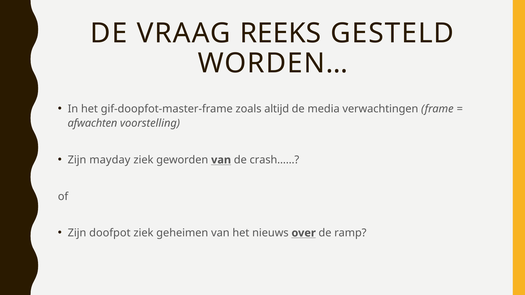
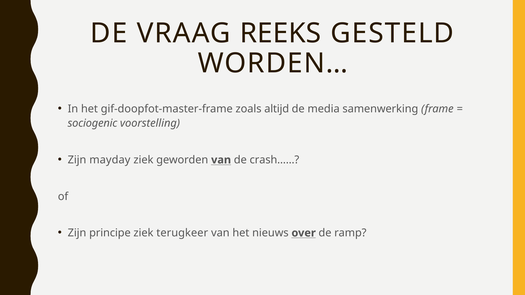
verwachtingen: verwachtingen -> samenwerking (380, 109)
afwachten: afwachten -> sociogenic (92, 124)
doofpot: doofpot -> principe (110, 233)
geheimen: geheimen -> terugkeer (182, 233)
